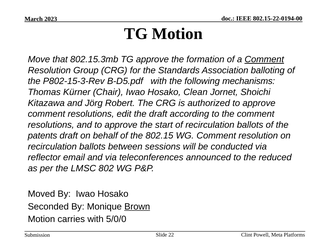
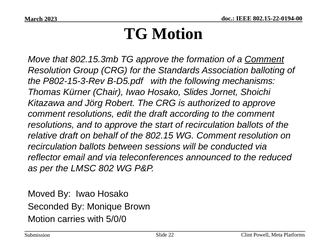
Clean: Clean -> Slides (196, 92)
patents: patents -> relative (42, 136)
Brown underline: present -> none (137, 207)
